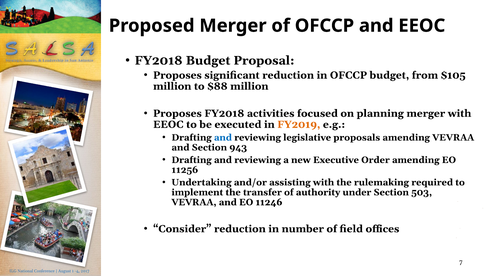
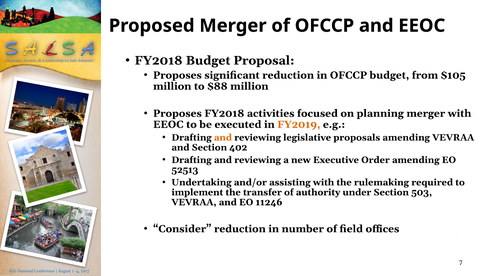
and colour: blue -> orange (223, 138)
943: 943 -> 402 (238, 148)
11256: 11256 -> 52513 (185, 170)
